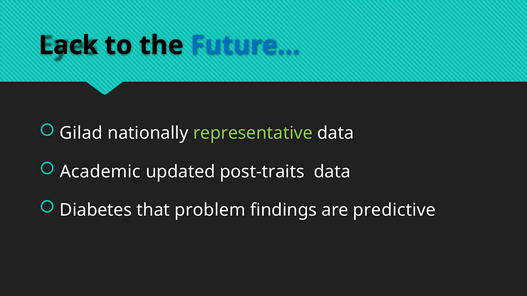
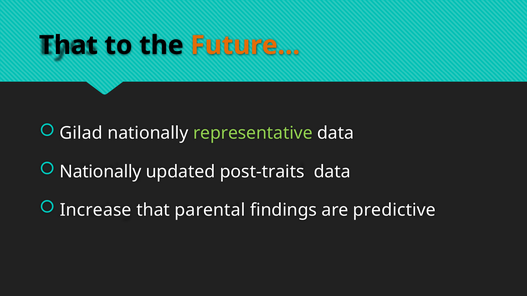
Lack: Lack -> That (68, 45)
Future… colour: blue -> orange (245, 45)
Academic: Academic -> Nationally (100, 172)
Diabetes: Diabetes -> Increase (96, 210)
problem: problem -> parental (210, 210)
